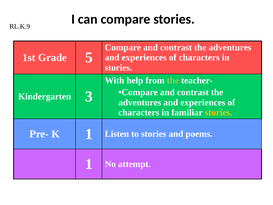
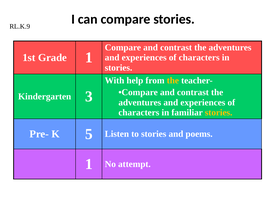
Grade 5: 5 -> 1 (89, 58)
the colour: light green -> yellow (173, 80)
K 1: 1 -> 5 (89, 134)
